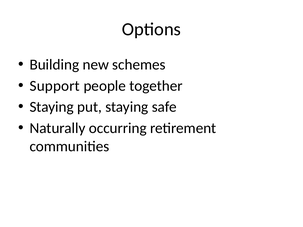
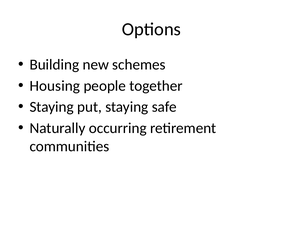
Support: Support -> Housing (55, 86)
